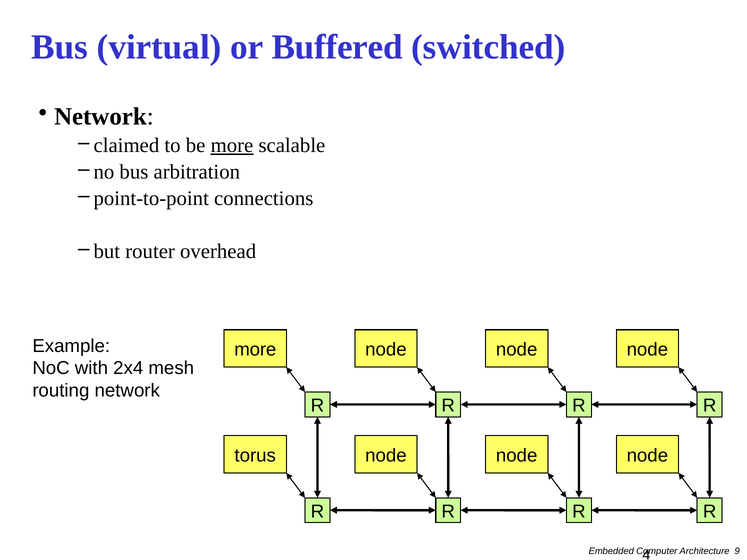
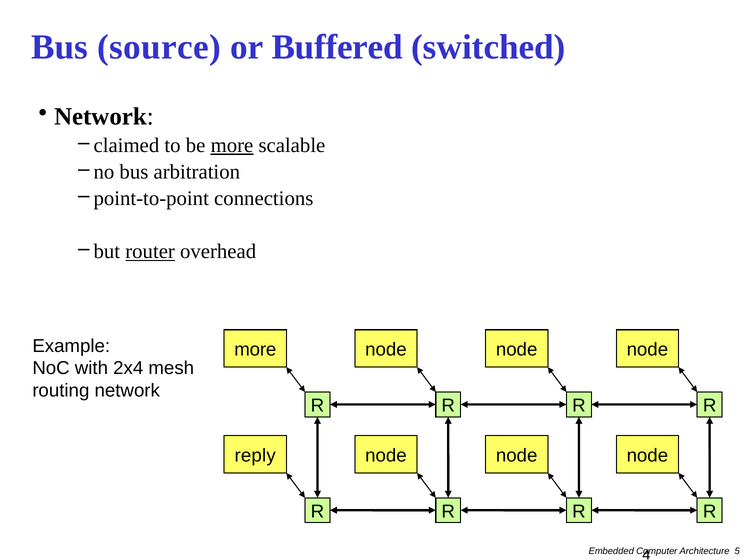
virtual: virtual -> source (159, 47)
router underline: none -> present (150, 252)
torus: torus -> reply (255, 456)
9: 9 -> 5 (737, 551)
